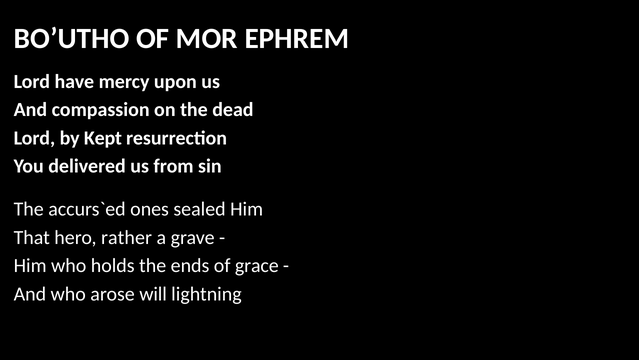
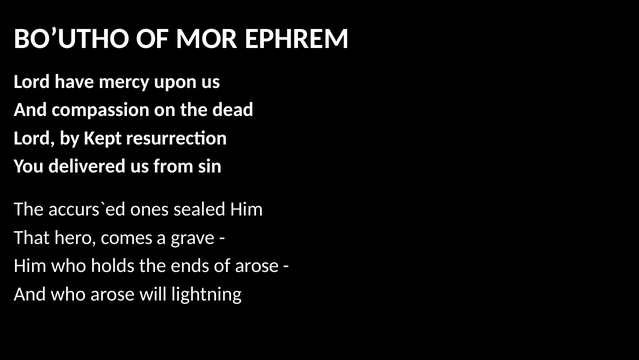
rather: rather -> comes (127, 237)
of grace: grace -> arose (257, 265)
